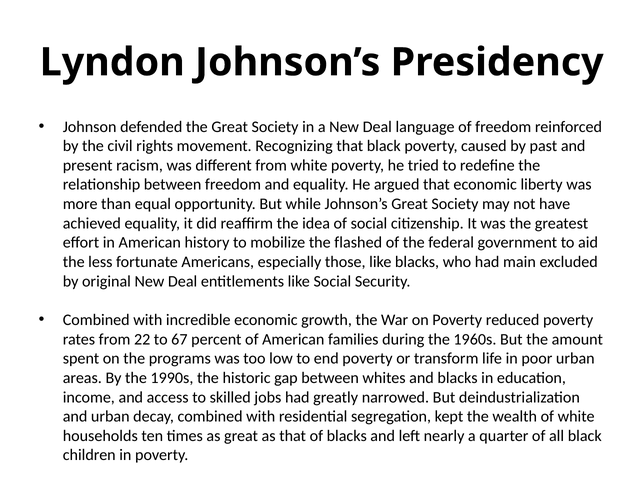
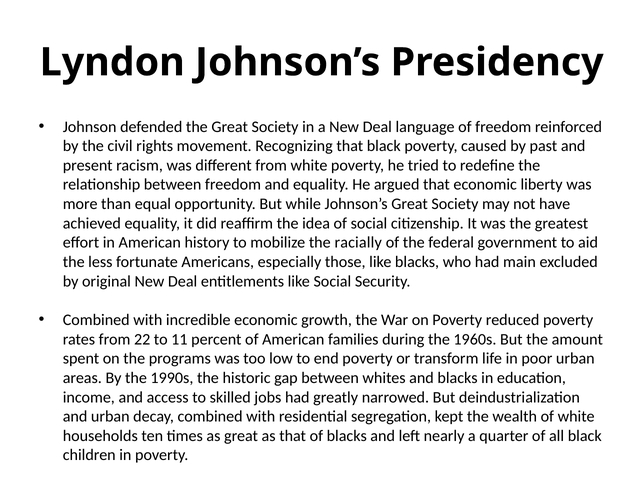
flashed: flashed -> racially (358, 243)
67: 67 -> 11 (179, 339)
